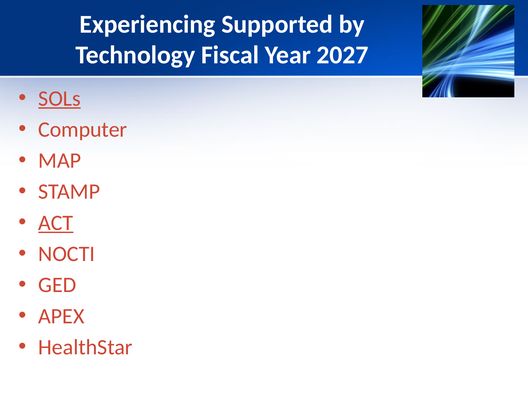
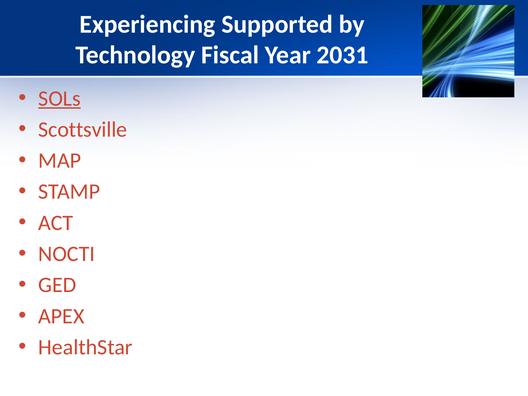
2027: 2027 -> 2031 (343, 55)
Computer: Computer -> Scottsville (83, 130)
ACT underline: present -> none (56, 223)
